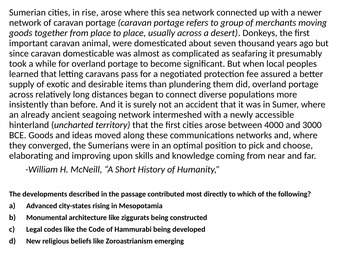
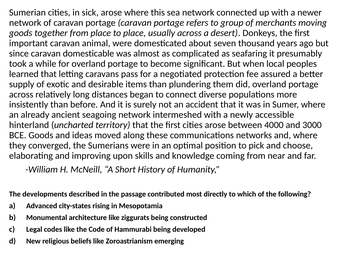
rise: rise -> sick (90, 12)
